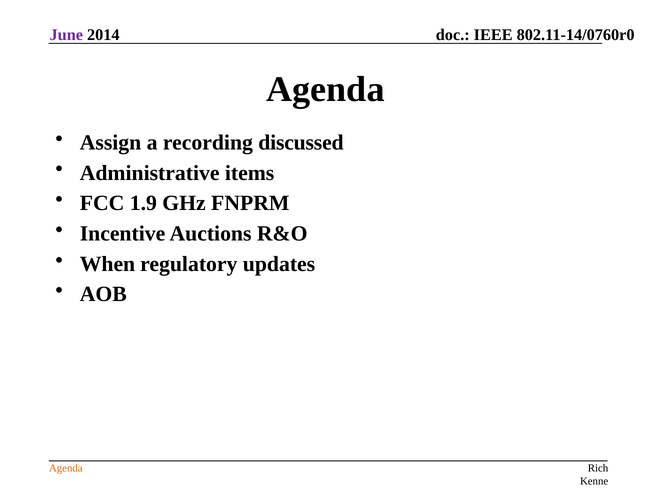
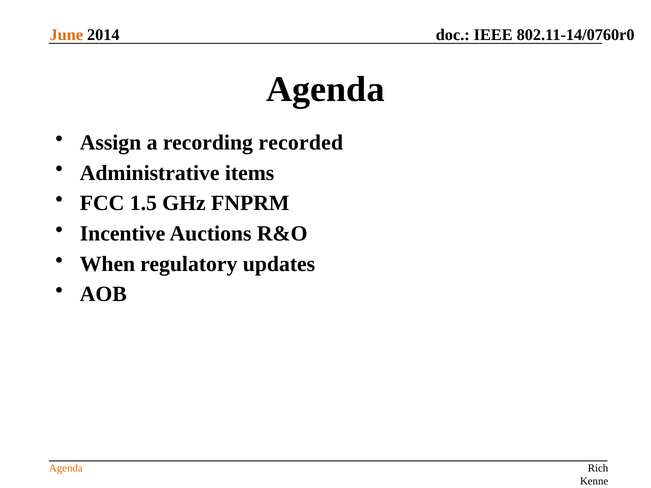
June colour: purple -> orange (66, 35)
discussed: discussed -> recorded (301, 143)
1.9: 1.9 -> 1.5 (143, 203)
